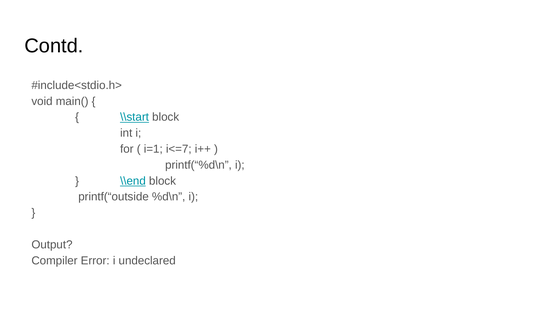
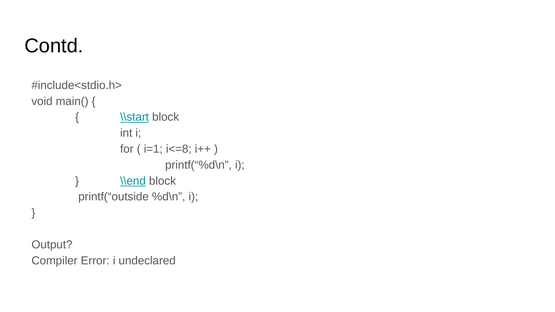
i<=7: i<=7 -> i<=8 (179, 149)
